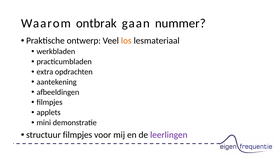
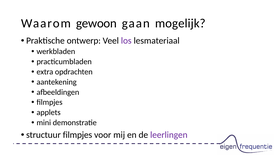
ontbrak: ontbrak -> gewoon (96, 23)
nummer: nummer -> mogelijk (180, 23)
los colour: orange -> purple (126, 41)
